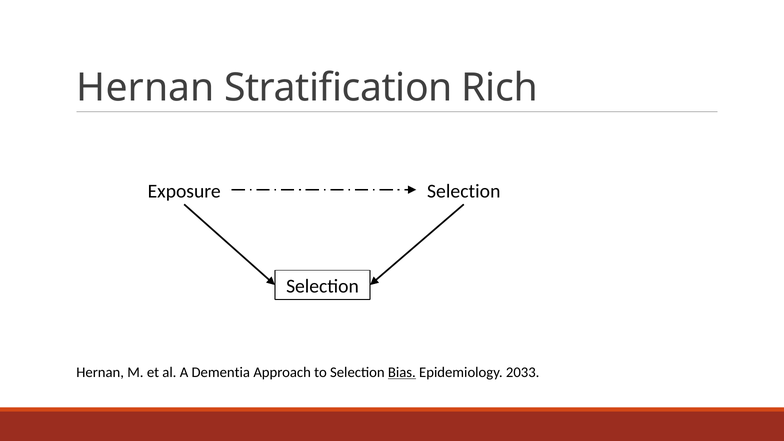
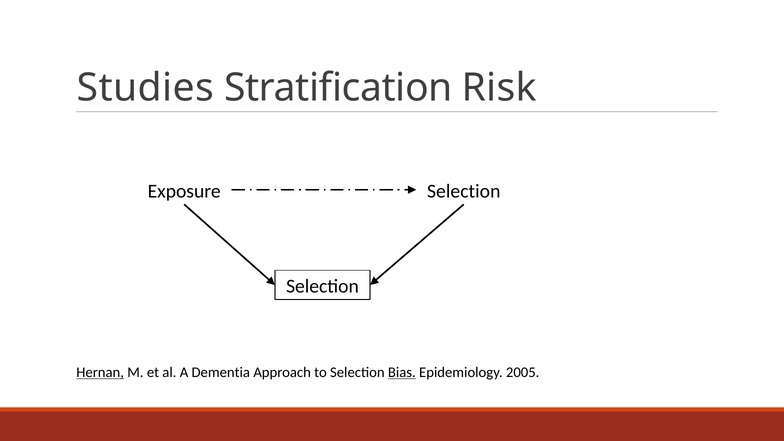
Hernan: Hernan -> Studies (145, 88)
Rich: Rich -> Risk (499, 88)
Hernan underline: none -> present (100, 372)
2033: 2033 -> 2005 (523, 372)
